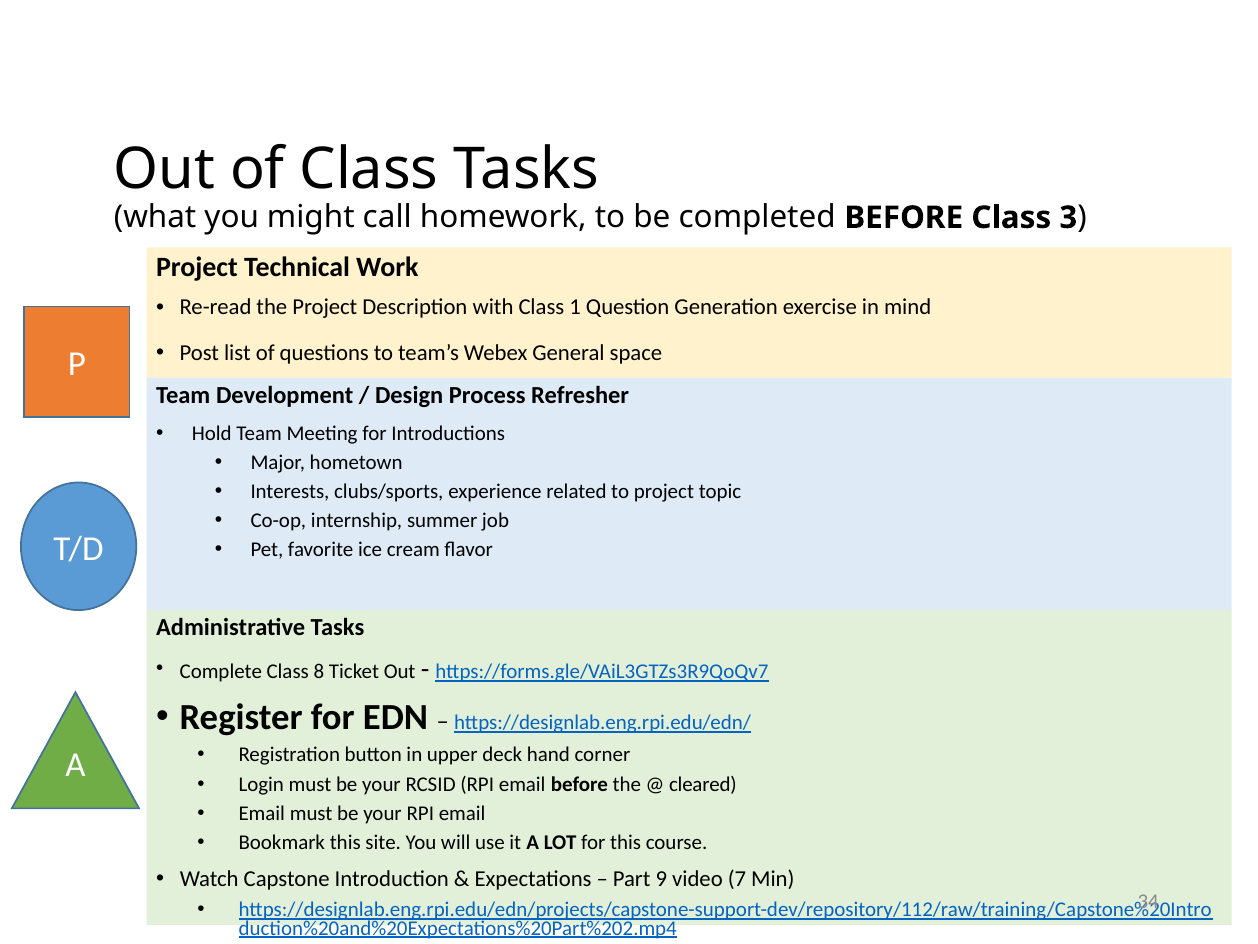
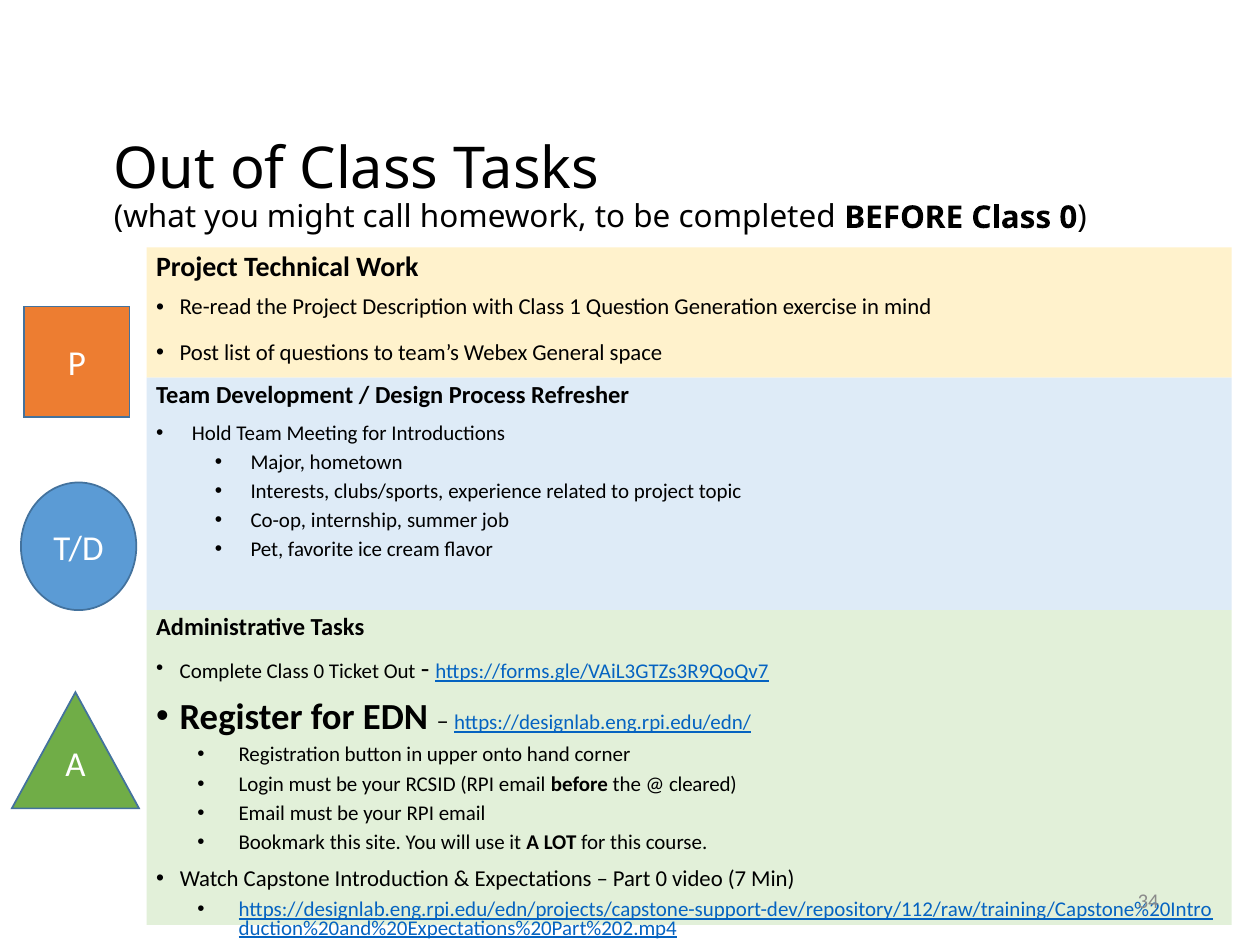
BEFORE Class 3: 3 -> 0 (1068, 217)
Complete Class 8: 8 -> 0 (319, 671)
deck: deck -> onto (502, 755)
Part 9: 9 -> 0 (661, 879)
